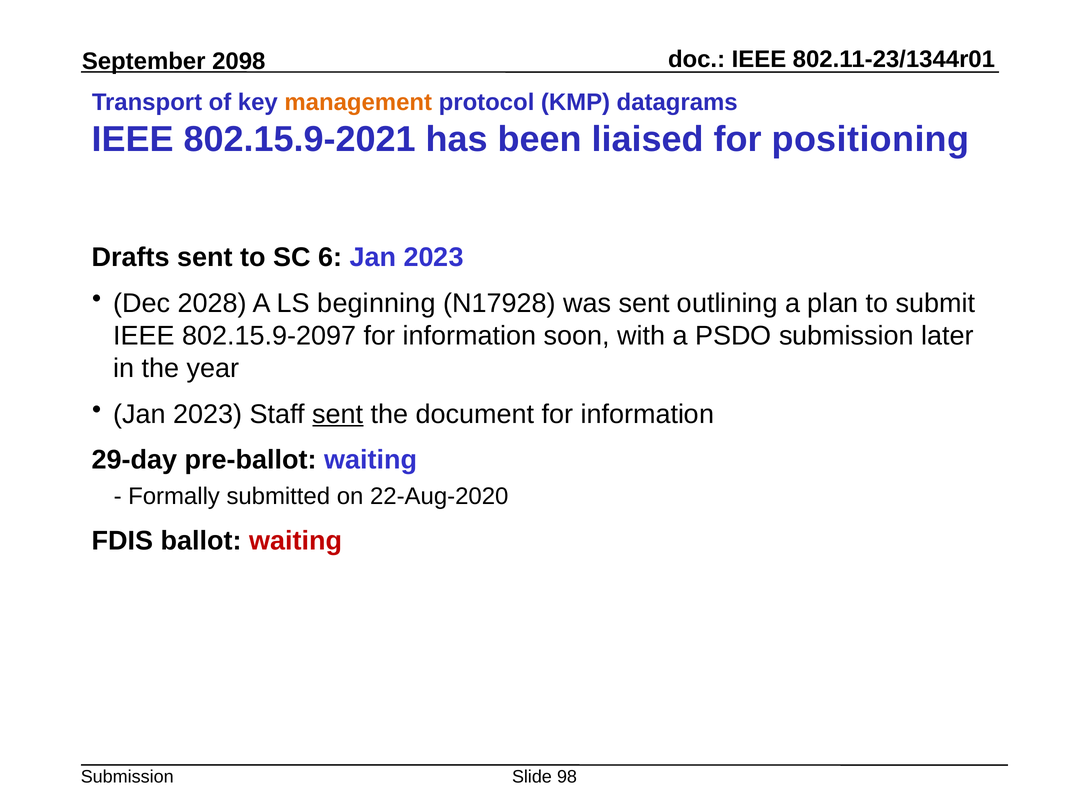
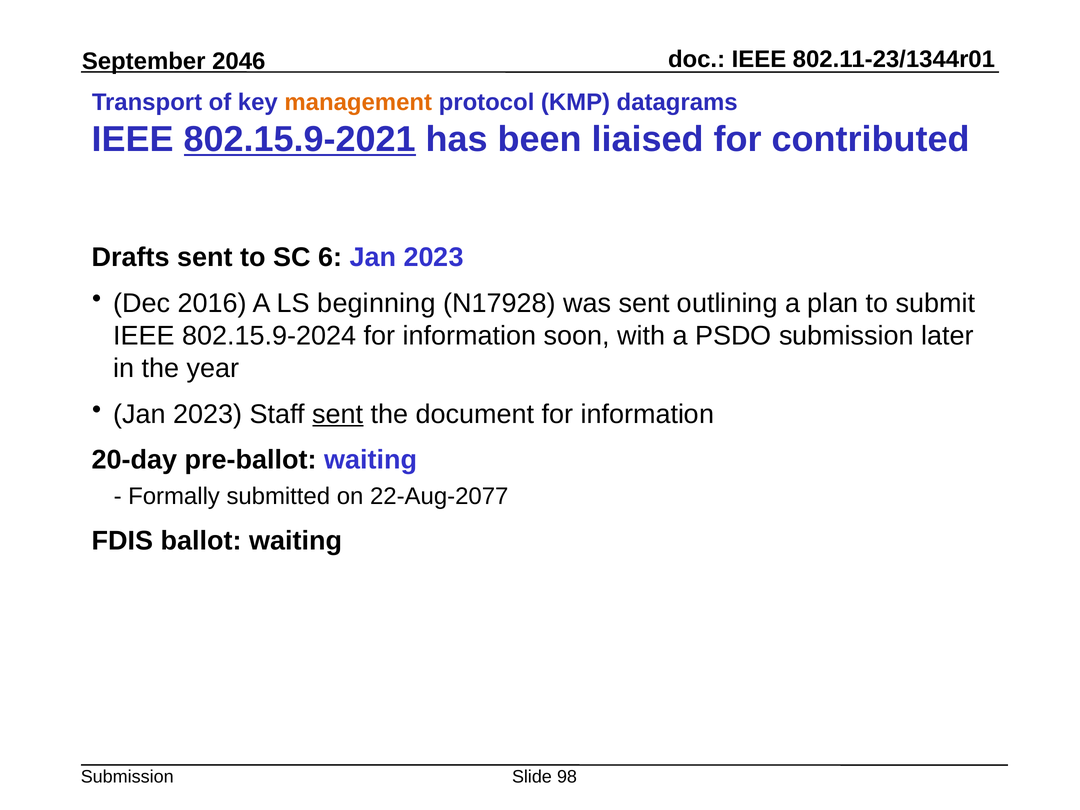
2098: 2098 -> 2046 (239, 61)
802.15.9-2021 underline: none -> present (300, 139)
positioning: positioning -> contributed (871, 139)
2028: 2028 -> 2016 (212, 303)
802.15.9-2097: 802.15.9-2097 -> 802.15.9-2024 (269, 336)
29-day: 29-day -> 20-day (135, 460)
22-Aug-2020: 22-Aug-2020 -> 22-Aug-2077 (439, 496)
waiting colour: red -> black (296, 541)
